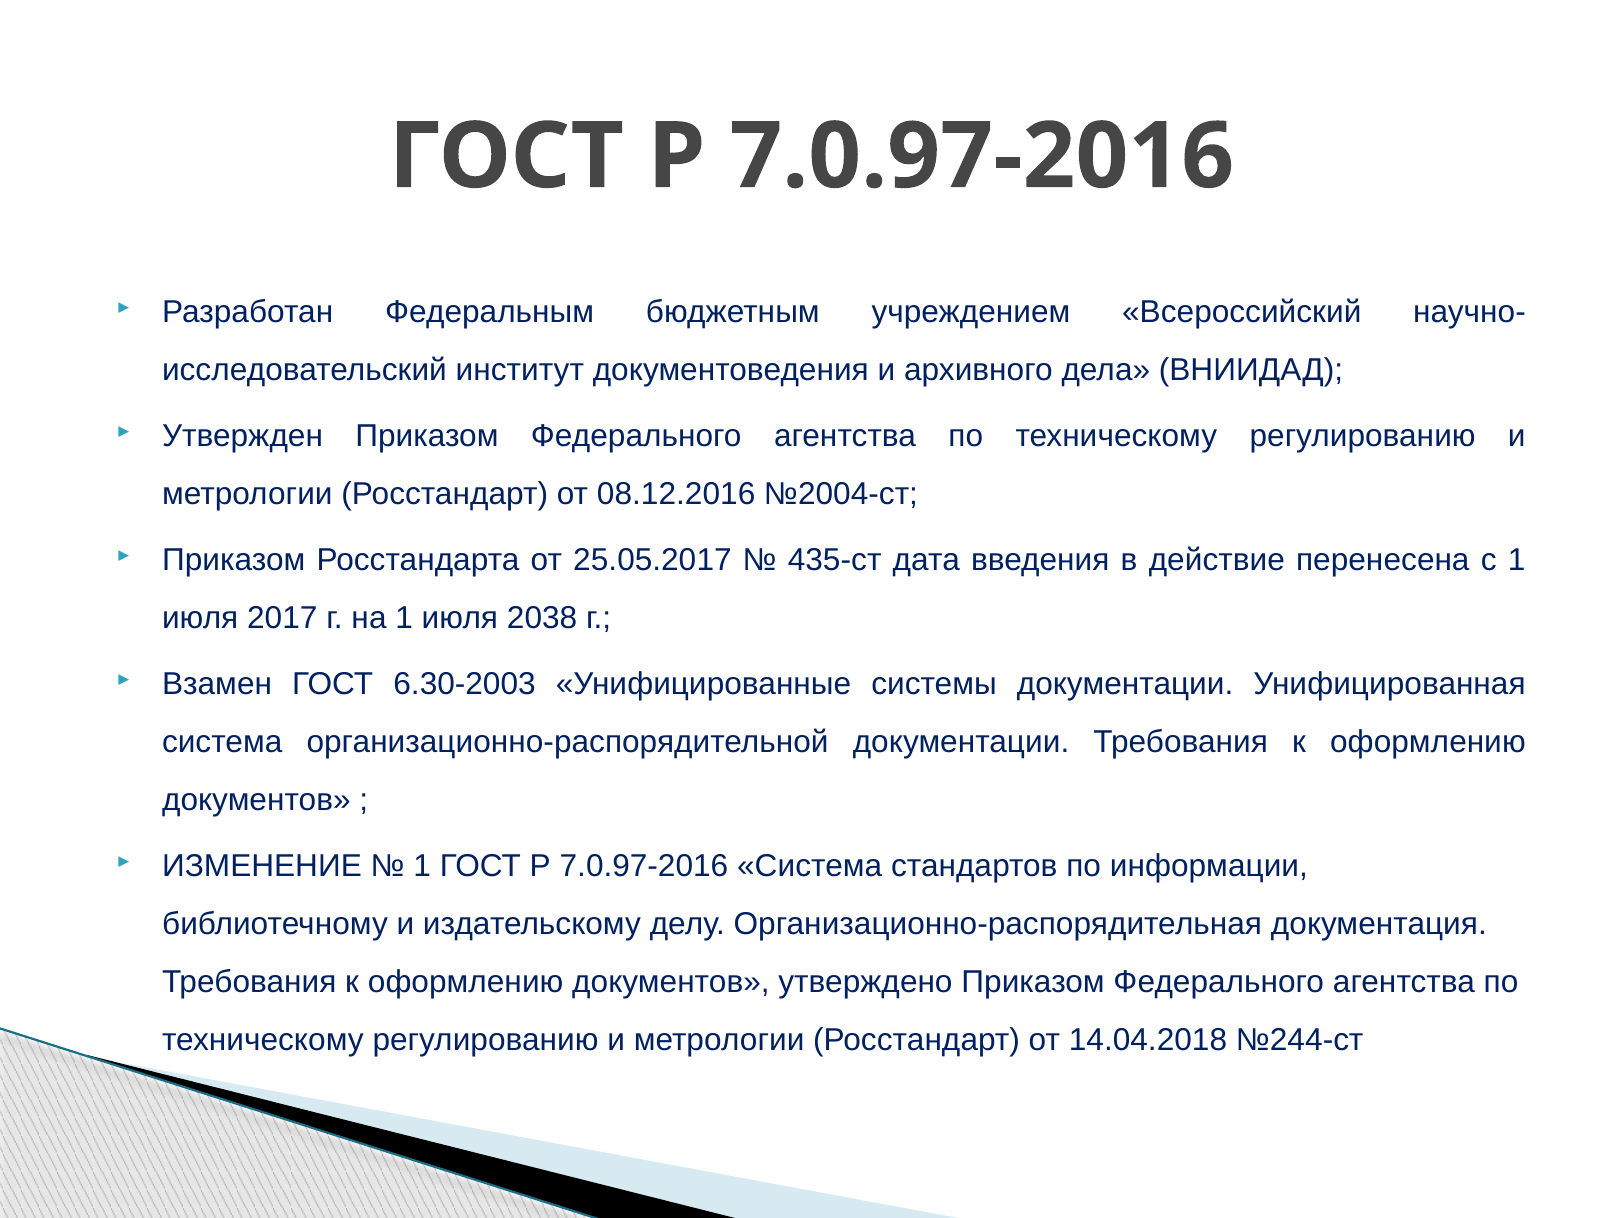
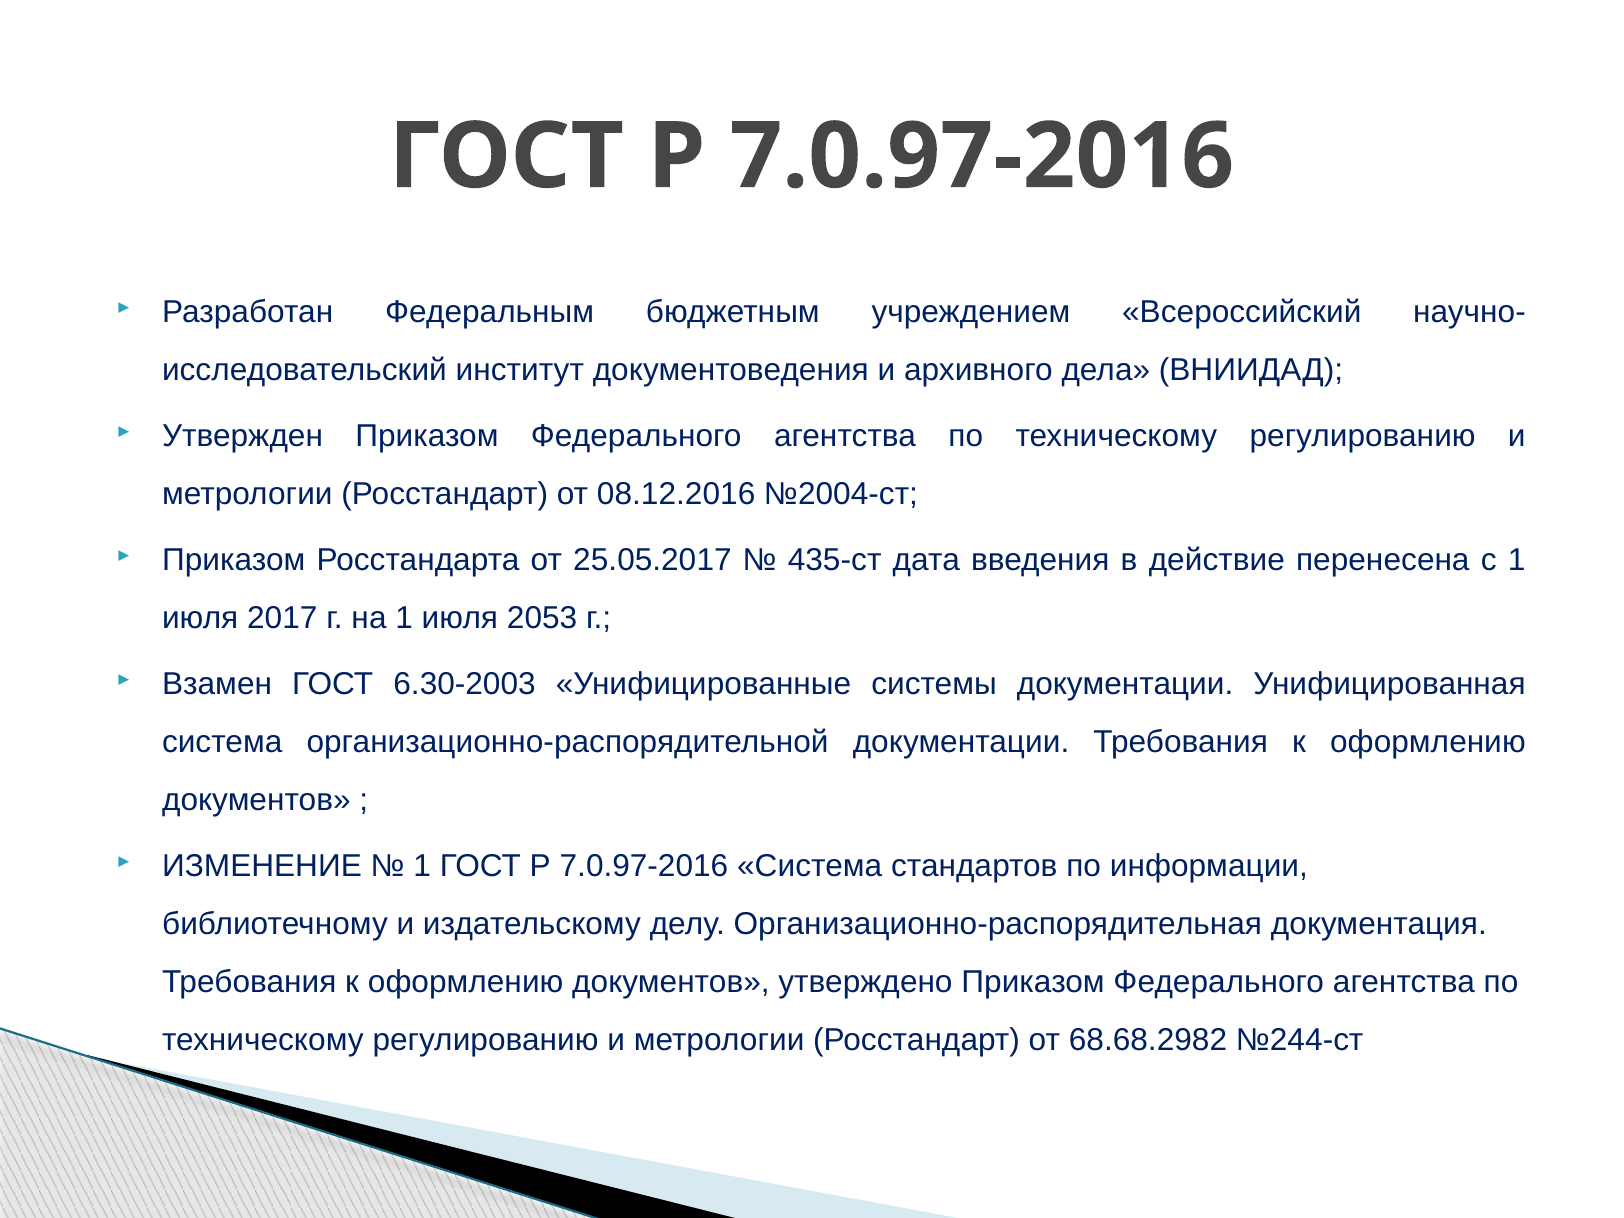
2038: 2038 -> 2053 (542, 618)
14.04.2018: 14.04.2018 -> 68.68.2982 (1148, 1040)
